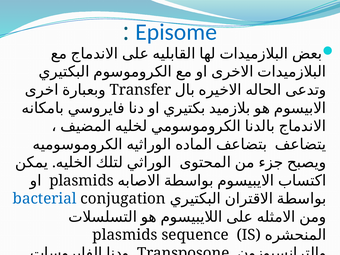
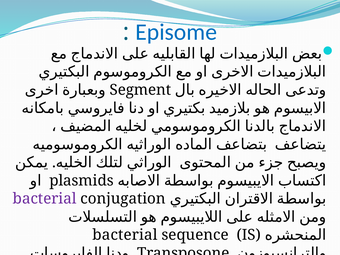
Transfer: Transfer -> Segment (140, 90)
bacterial colour: blue -> purple (45, 199)
plasmids: plasmids -> bacterial (125, 235)
